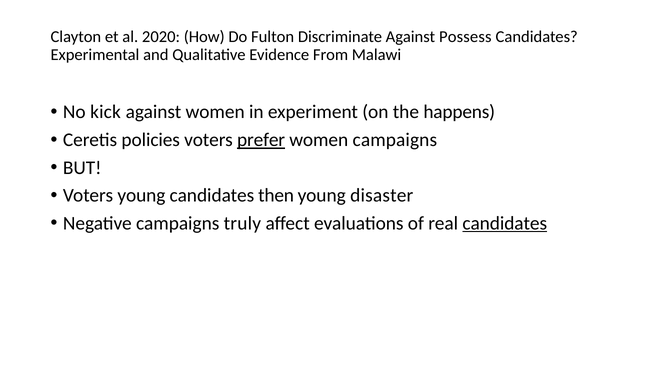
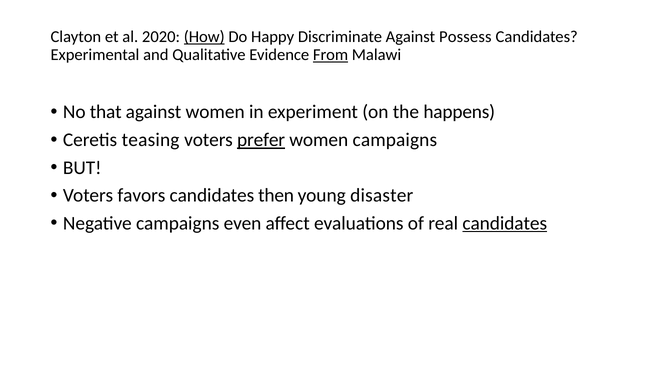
How underline: none -> present (204, 37)
Fulton: Fulton -> Happy (273, 37)
From underline: none -> present (331, 55)
kick: kick -> that (106, 112)
policies: policies -> teasing (151, 140)
Voters young: young -> favors (141, 195)
truly: truly -> even (243, 223)
